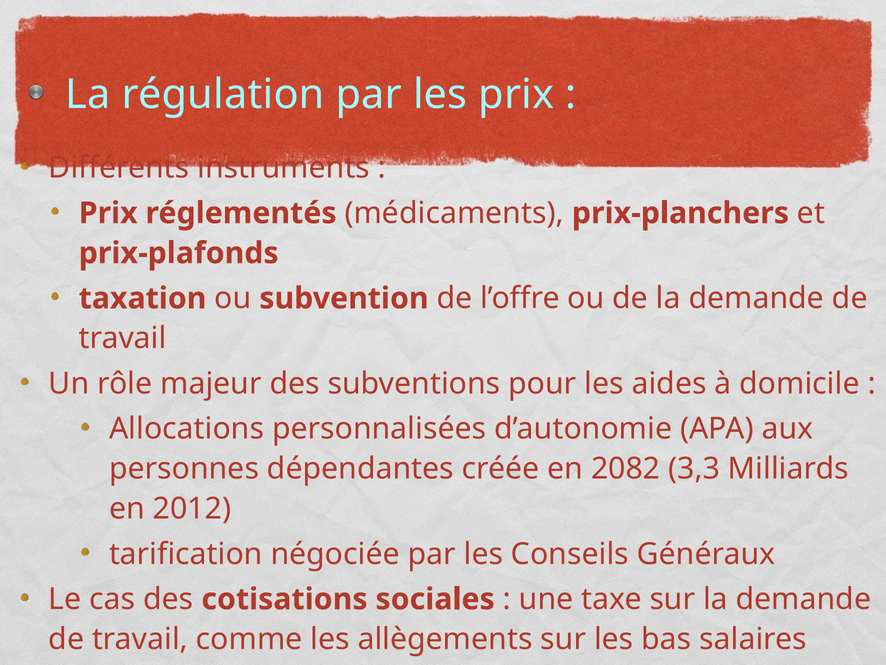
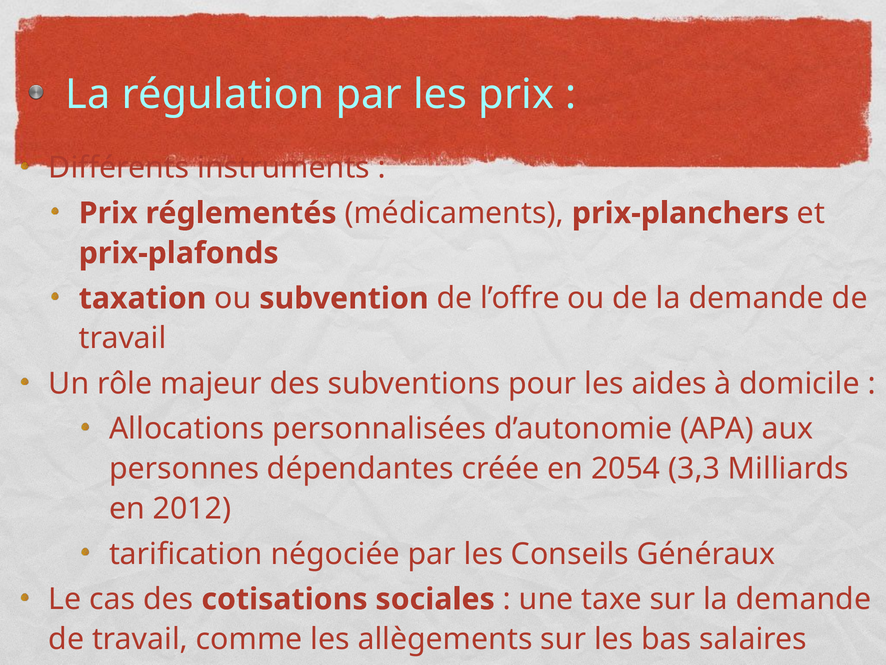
2082: 2082 -> 2054 (626, 468)
